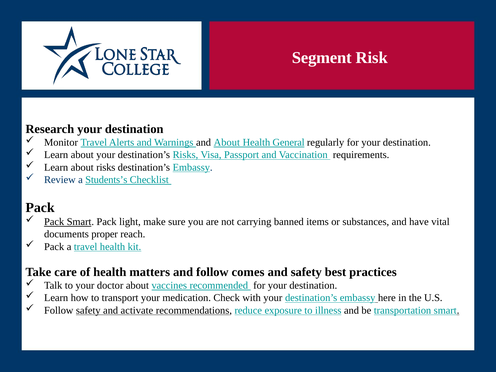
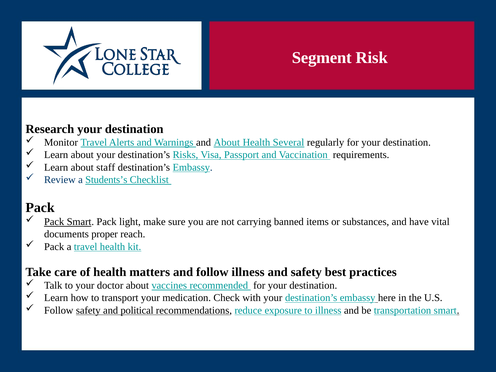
General: General -> Several (288, 142)
about risks: risks -> staff (106, 167)
follow comes: comes -> illness (248, 272)
activate: activate -> political (137, 310)
